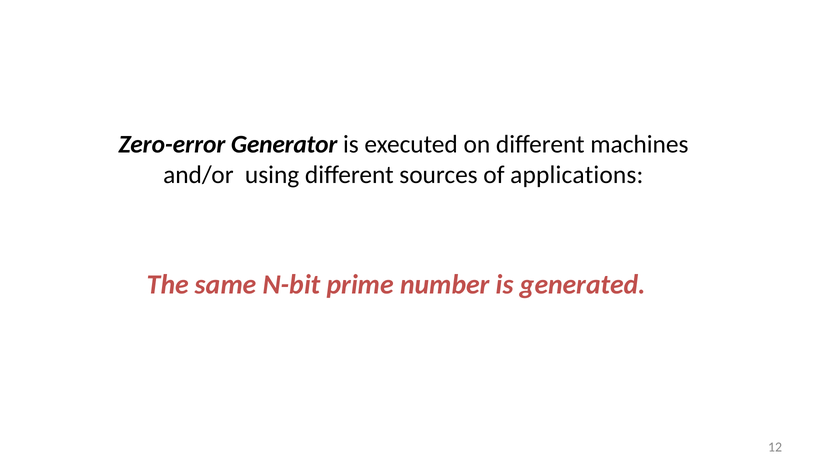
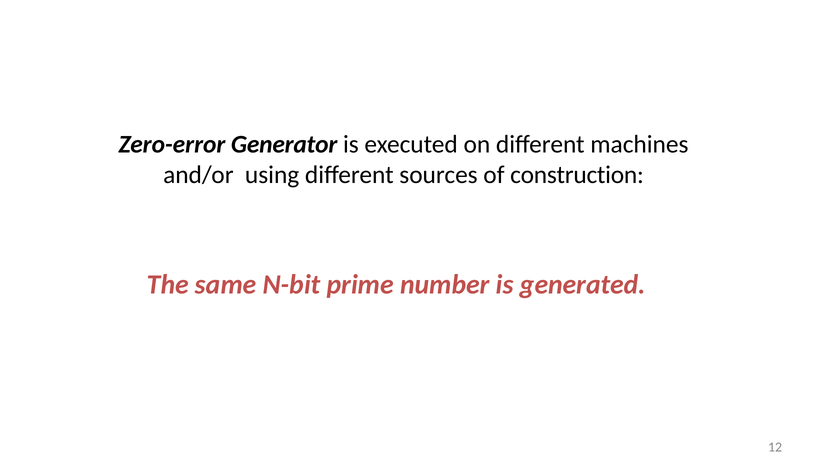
applications: applications -> construction (577, 175)
